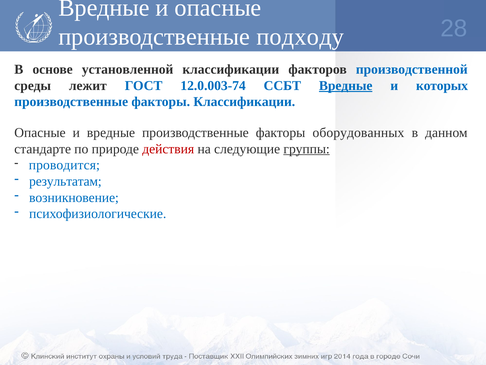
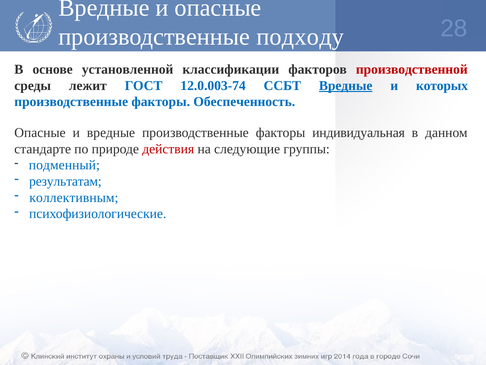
производственной colour: blue -> red (412, 69)
факторы Классификации: Классификации -> Обеспеченность (244, 102)
оборудованных: оборудованных -> индивидуальная (359, 133)
группы underline: present -> none (307, 149)
проводится: проводится -> подменный (64, 165)
возникновение: возникновение -> коллективным (74, 197)
